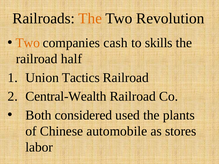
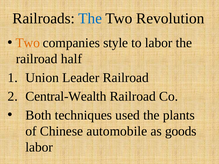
The colour: orange -> blue (90, 18)
cash: cash -> style (116, 43)
to skills: skills -> labor (159, 43)
Tactics: Tactics -> Leader (81, 78)
considered: considered -> techniques (83, 115)
stores: stores -> goods (181, 131)
